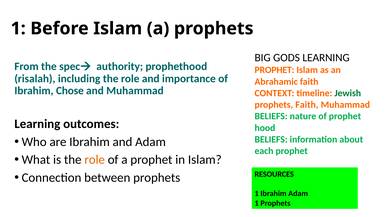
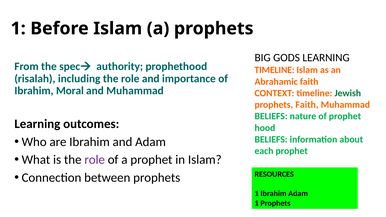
PROPHET: PROPHET -> TIMELINE (274, 70)
Chose: Chose -> Moral (70, 91)
role colour: orange -> purple (95, 160)
